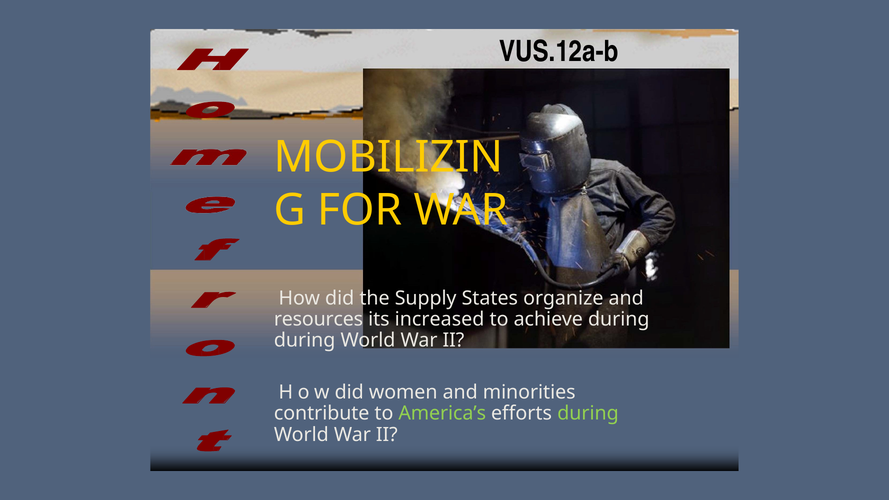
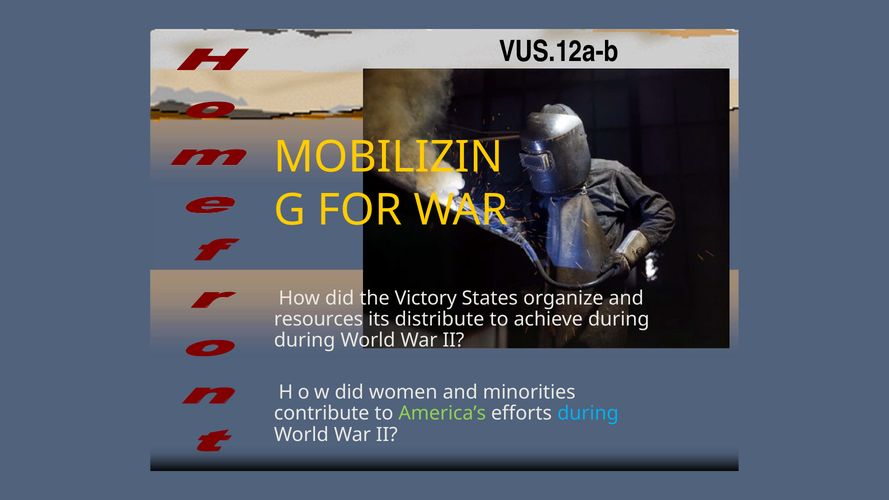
Supply: Supply -> Victory (426, 298)
increased: increased -> distribute (440, 319)
during colour: light green -> light blue (588, 414)
